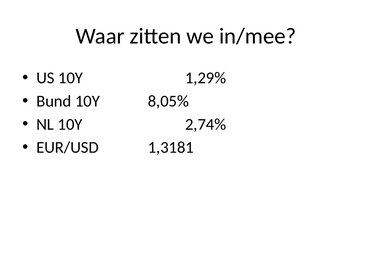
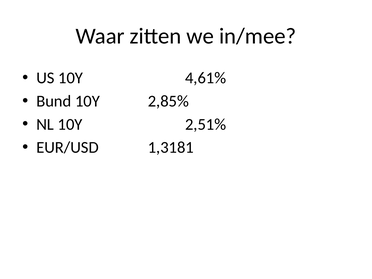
1,29%: 1,29% -> 4,61% (206, 78)
8,05%: 8,05% -> 2,85% (168, 101)
2,74%: 2,74% -> 2,51% (206, 124)
